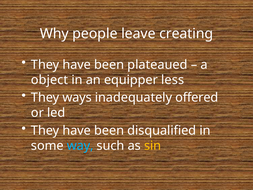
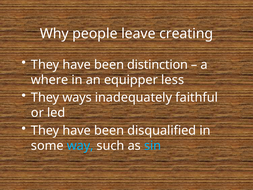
plateaued: plateaued -> distinction (158, 65)
object: object -> where (50, 80)
offered: offered -> faithful (197, 97)
sin colour: yellow -> light blue (153, 146)
